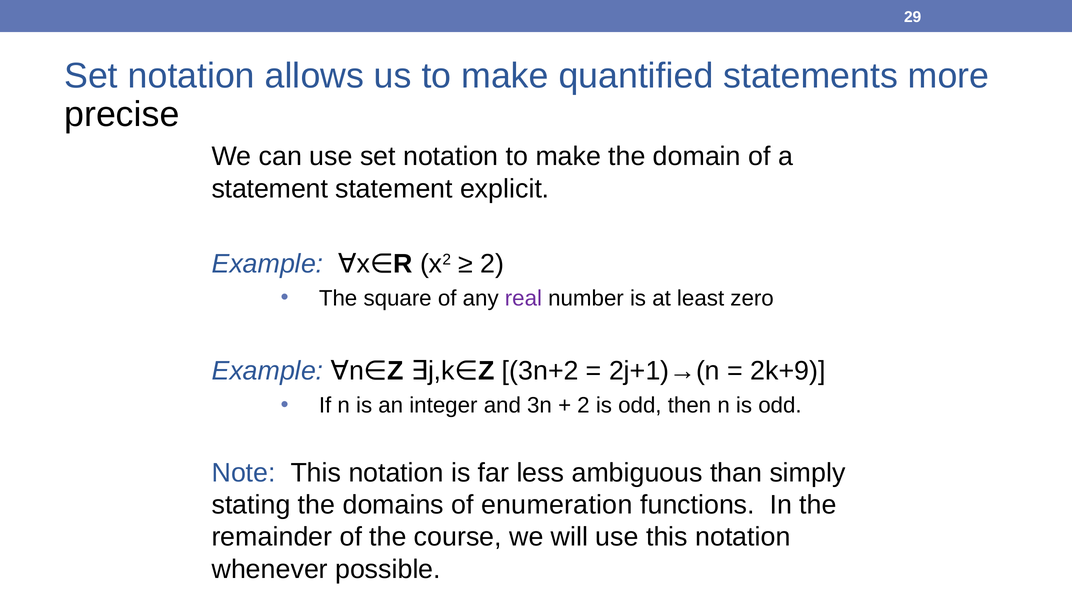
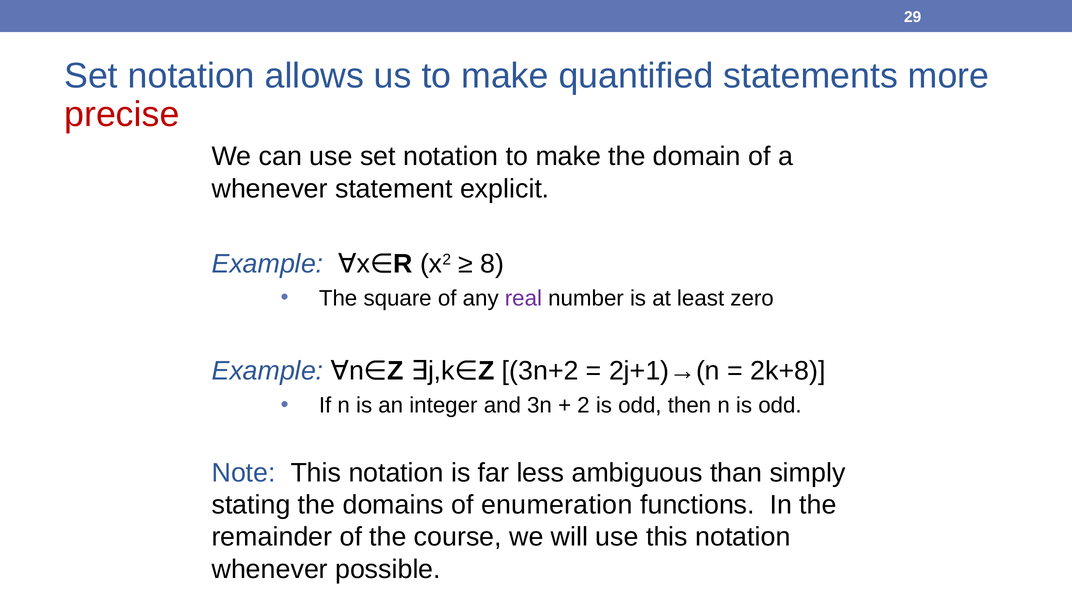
precise colour: black -> red (122, 115)
statement: statement -> whenever (270, 189)
2: 2 -> 8 (492, 264)
2k+9: 2k+9 -> 2k+8 (788, 371)
